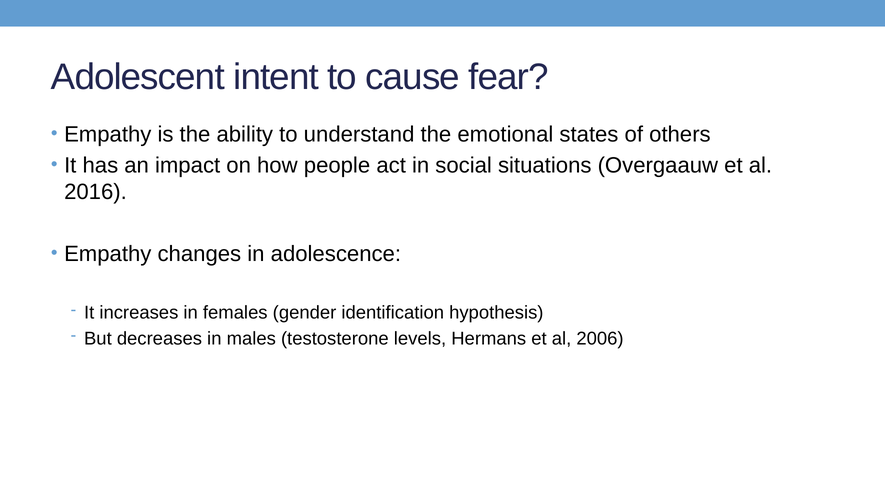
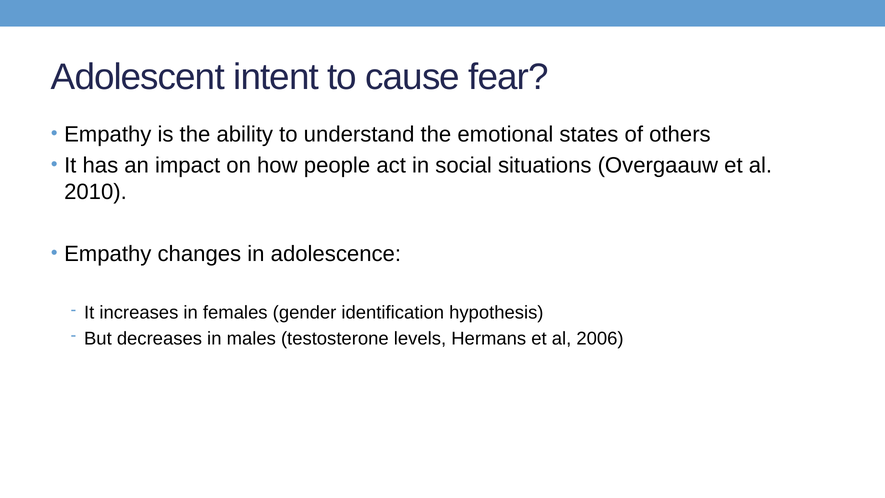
2016: 2016 -> 2010 (95, 192)
